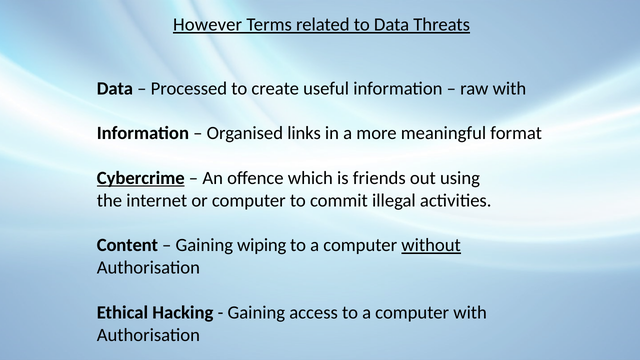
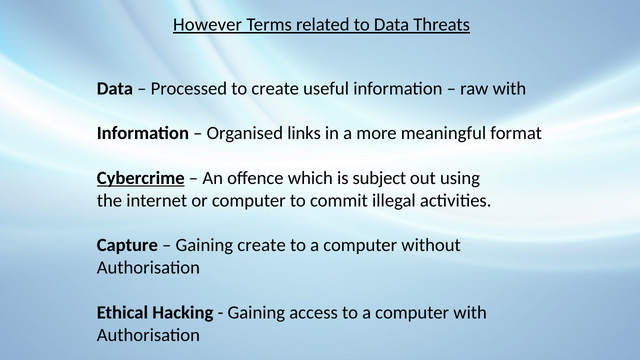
friends: friends -> subject (379, 178)
Content: Content -> Capture (127, 245)
Gaining wiping: wiping -> create (262, 245)
without underline: present -> none (431, 245)
